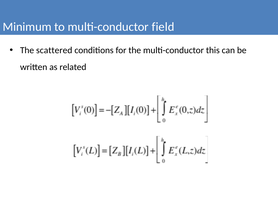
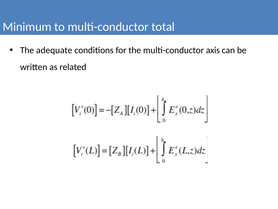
field: field -> total (163, 27)
scattered: scattered -> adequate (54, 50)
this: this -> axis (213, 50)
